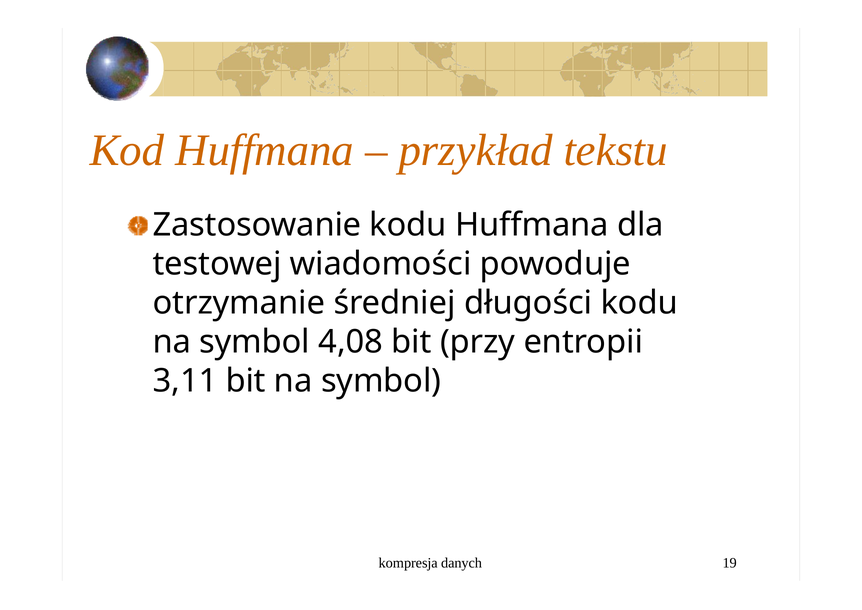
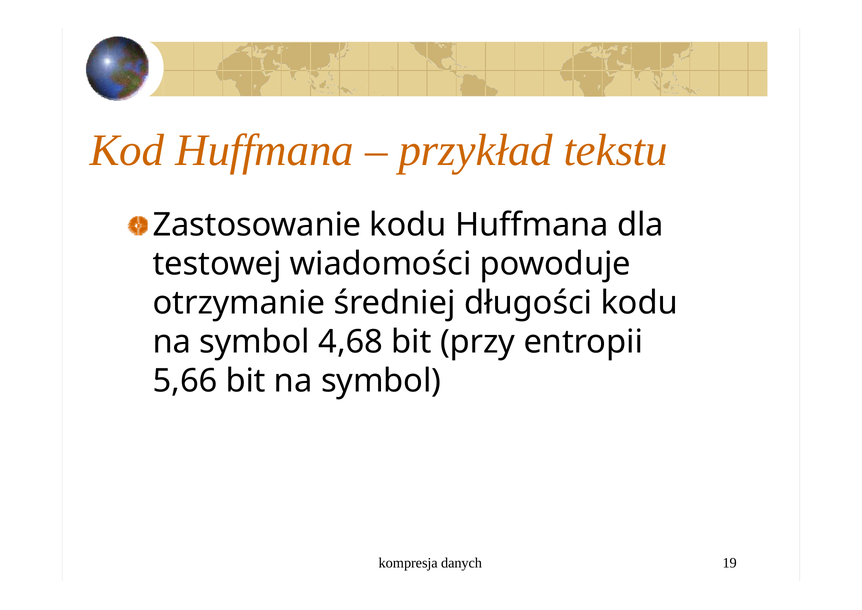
4,08: 4,08 -> 4,68 (351, 342)
3,11: 3,11 -> 5,66 (185, 381)
